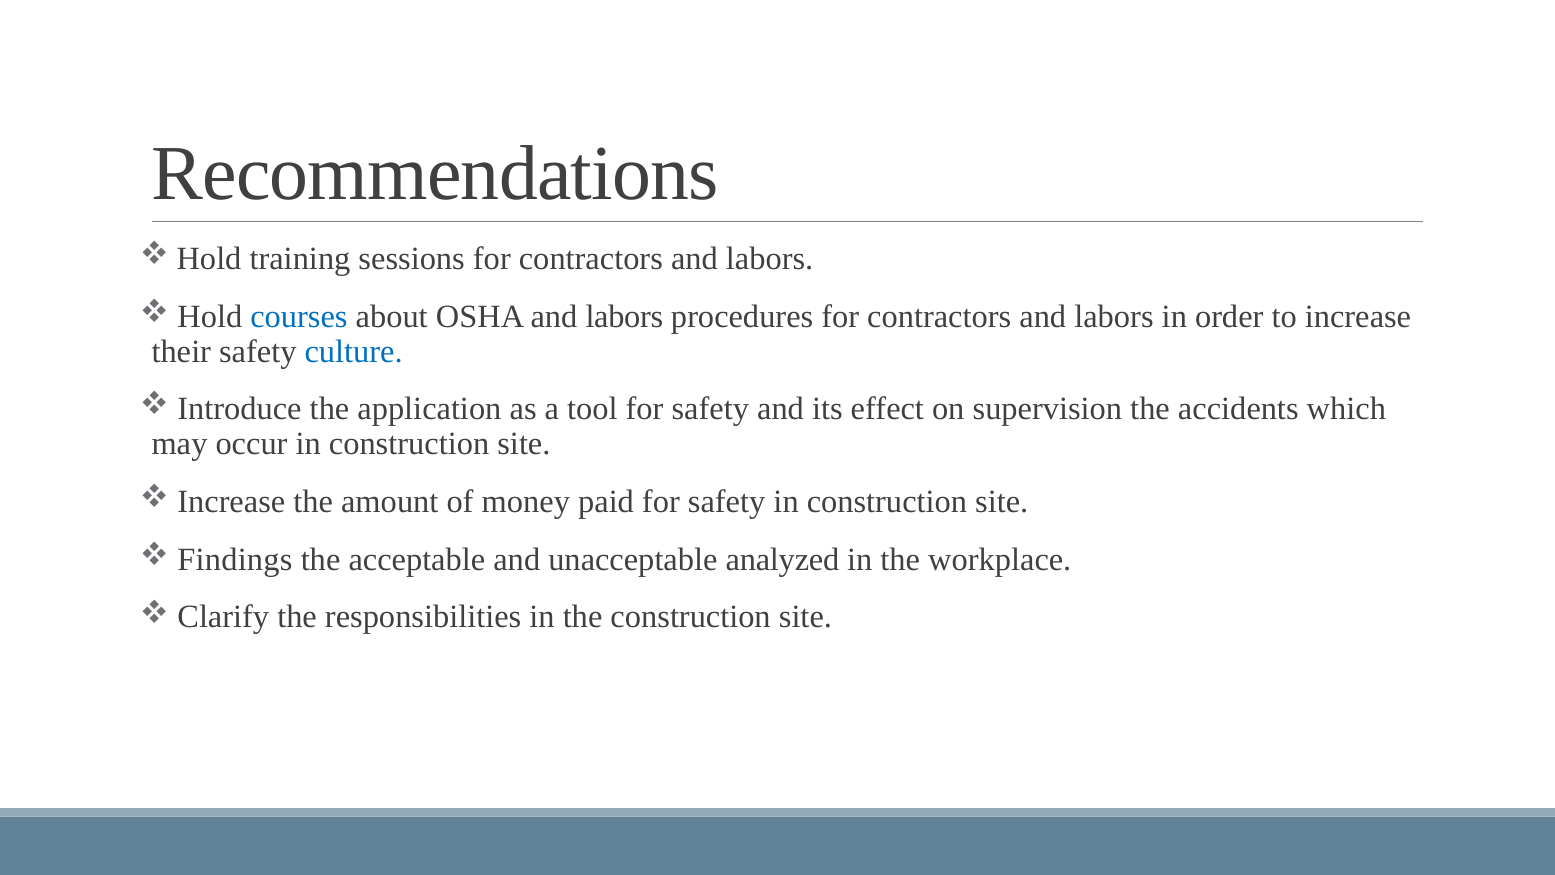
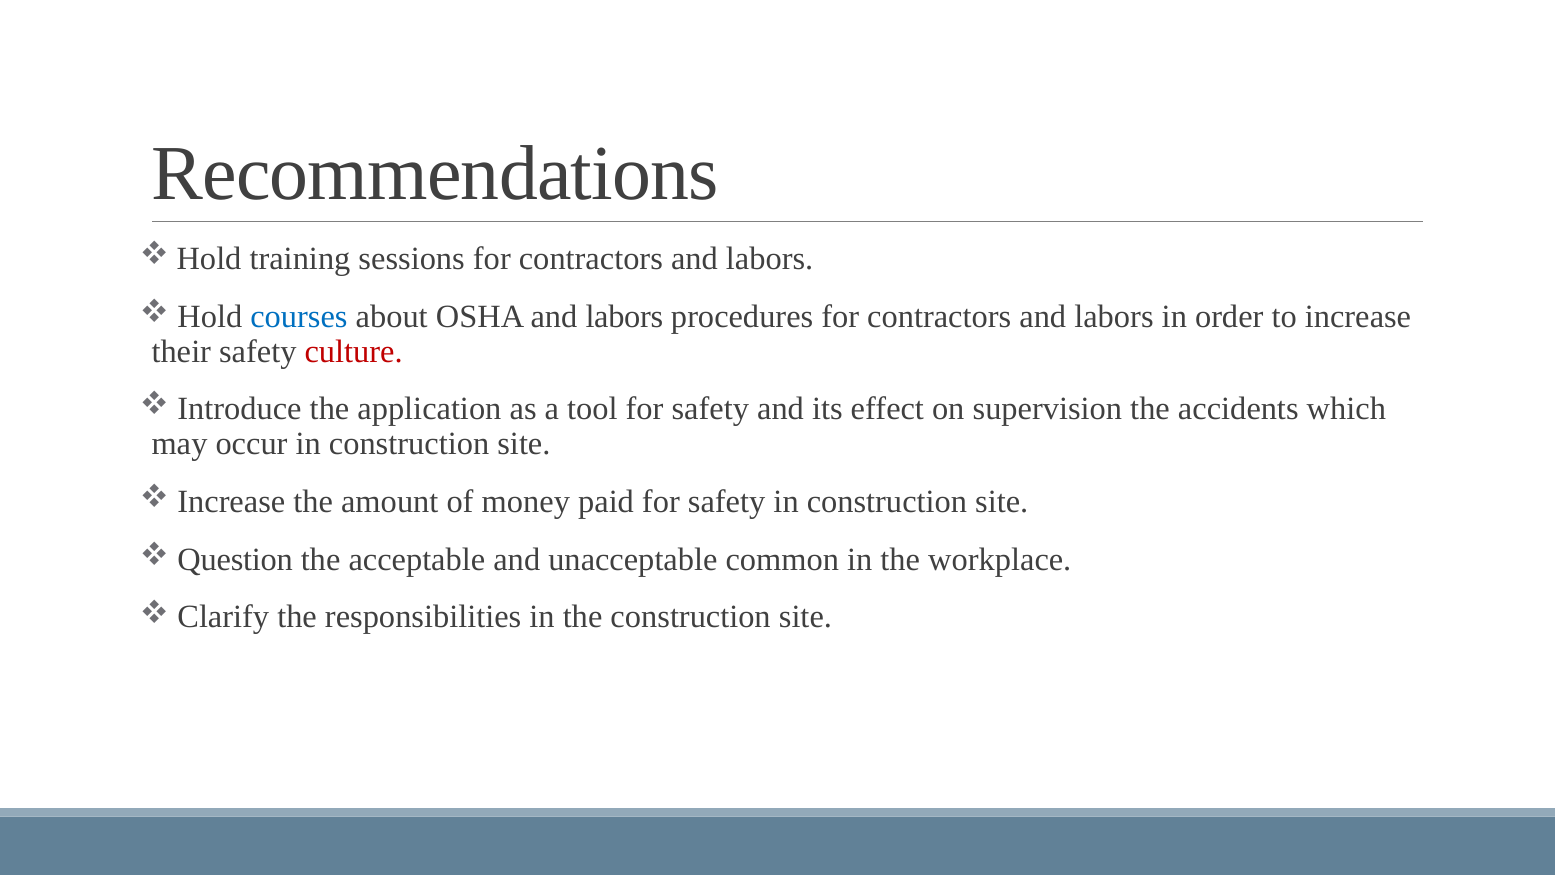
culture colour: blue -> red (354, 351)
Findings: Findings -> Question (235, 559)
analyzed: analyzed -> common (782, 559)
